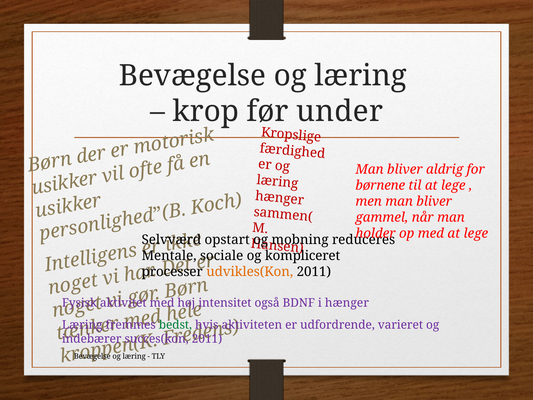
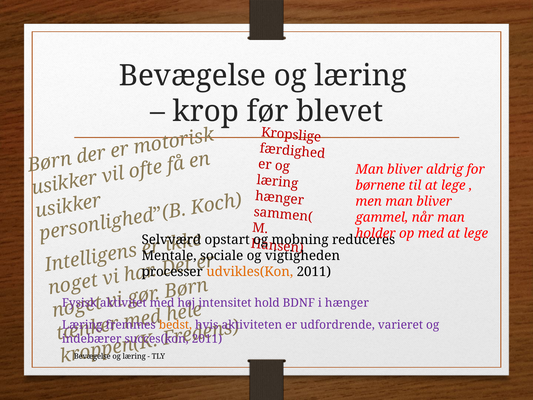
under: under -> blevet (340, 111)
kompliceret: kompliceret -> vigtigheden (303, 256)
også: også -> hold (267, 303)
bedst colour: green -> orange (175, 325)
